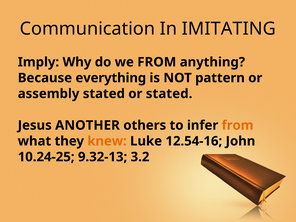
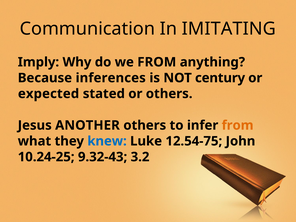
everything: everything -> inferences (111, 78)
pattern: pattern -> century (220, 78)
assembly: assembly -> expected (49, 94)
or stated: stated -> others (169, 94)
knew colour: orange -> blue (107, 141)
12.54-16: 12.54-16 -> 12.54-75 (194, 141)
9.32-13: 9.32-13 -> 9.32-43 (103, 157)
